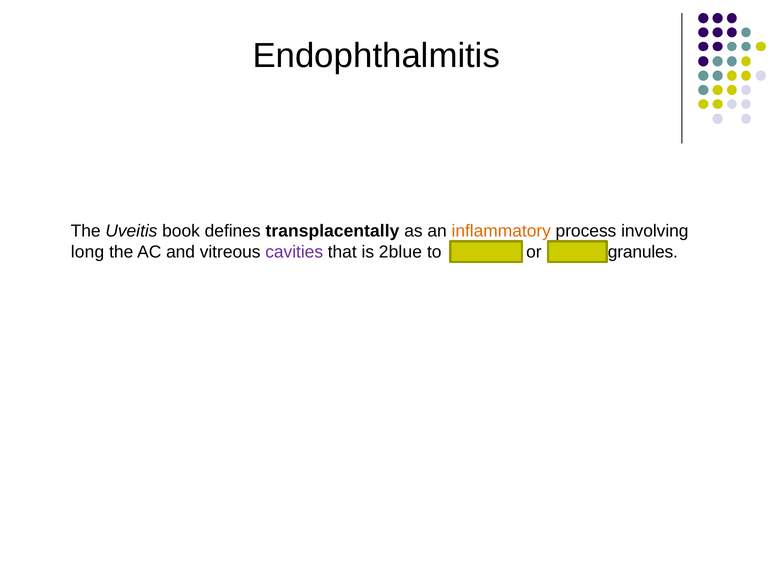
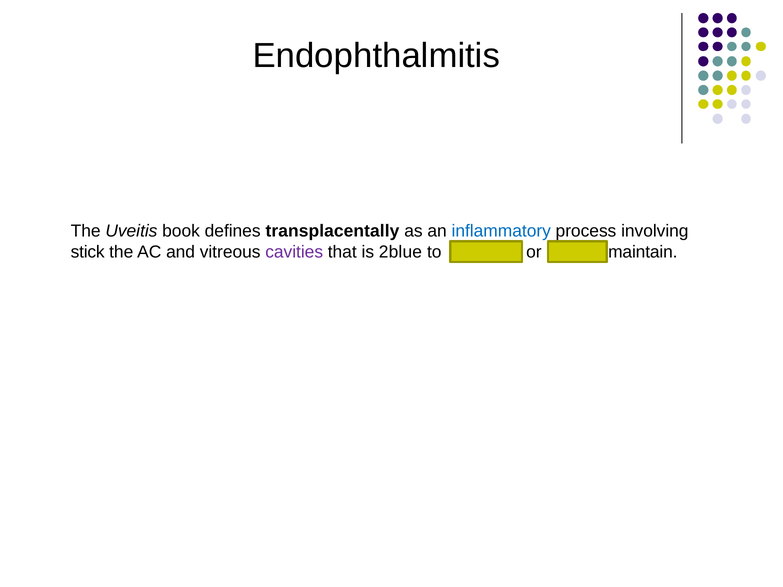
inflammatory colour: orange -> blue (501, 231)
long: long -> stick (88, 252)
granules: granules -> maintain (643, 252)
